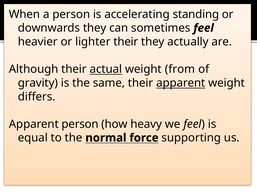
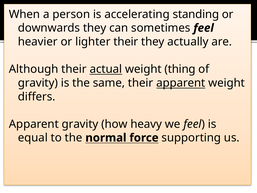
from: from -> thing (180, 69)
Apparent person: person -> gravity (80, 124)
